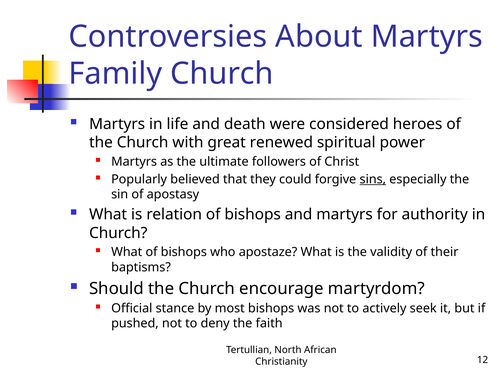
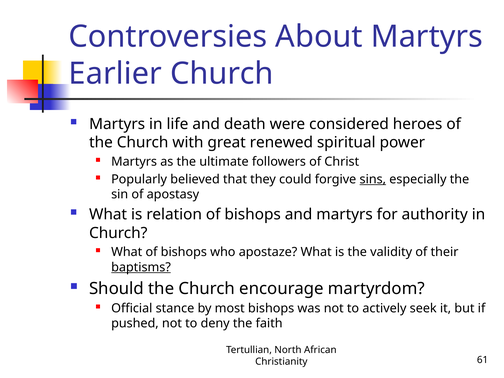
Family: Family -> Earlier (115, 74)
baptisms underline: none -> present (141, 267)
12: 12 -> 61 (483, 360)
